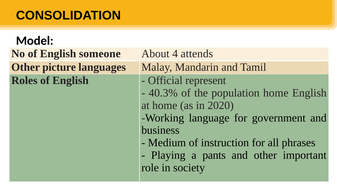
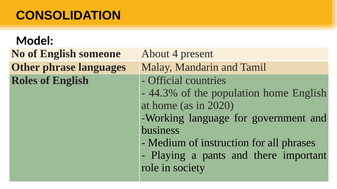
attends: attends -> present (197, 54)
picture: picture -> phrase (59, 67)
represent: represent -> countries (206, 81)
40.3%: 40.3% -> 44.3% (163, 93)
and other: other -> there (265, 156)
